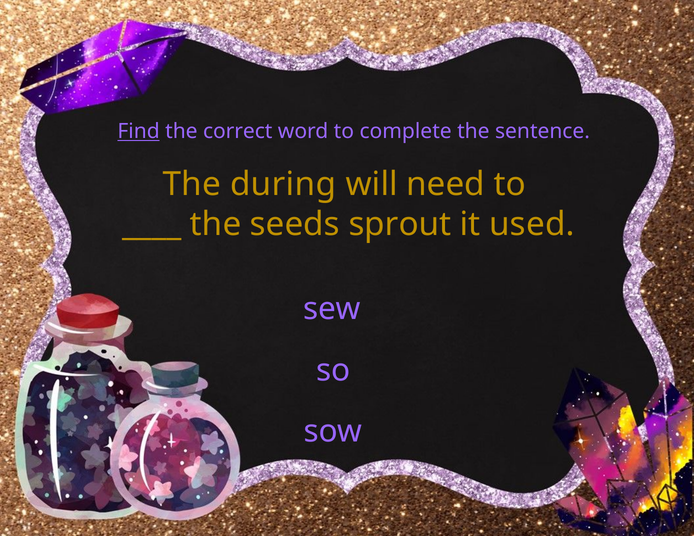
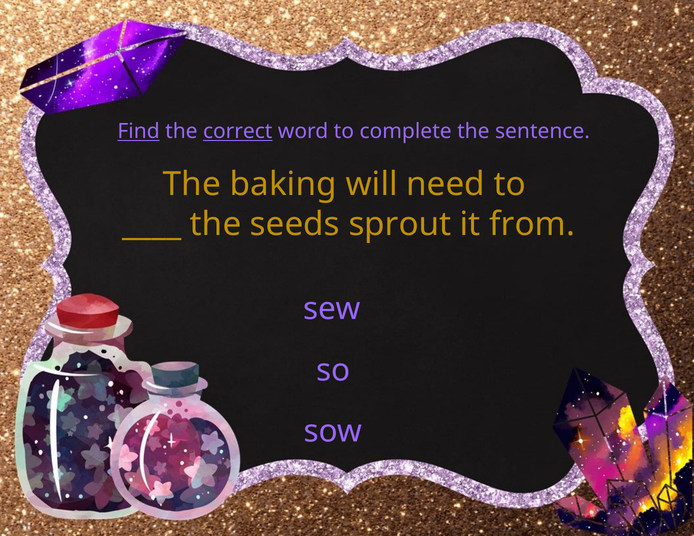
correct underline: none -> present (238, 132)
during: during -> baking (283, 185)
used: used -> from (532, 225)
